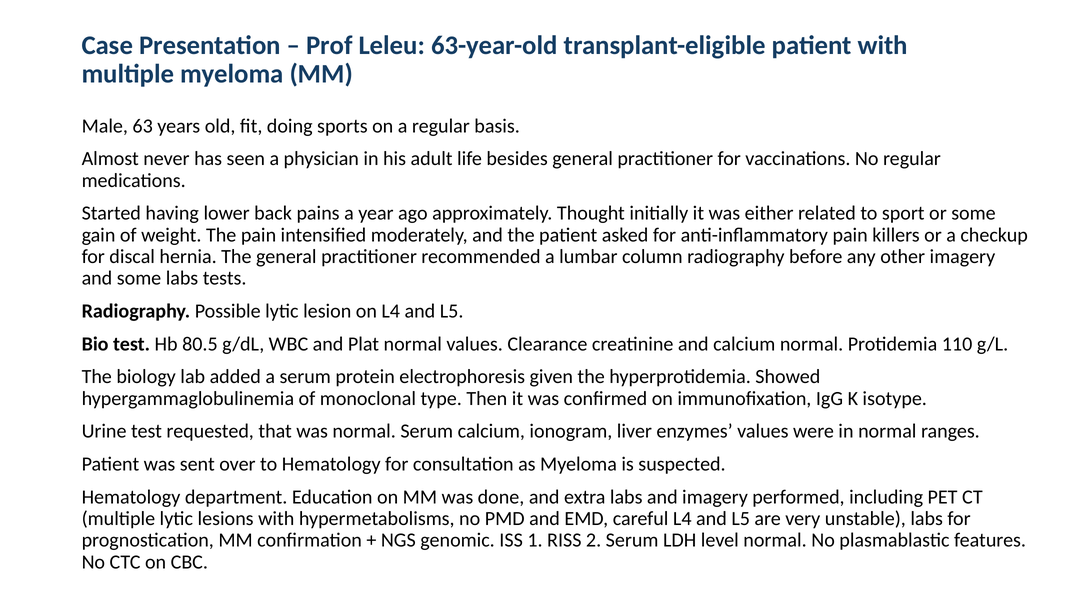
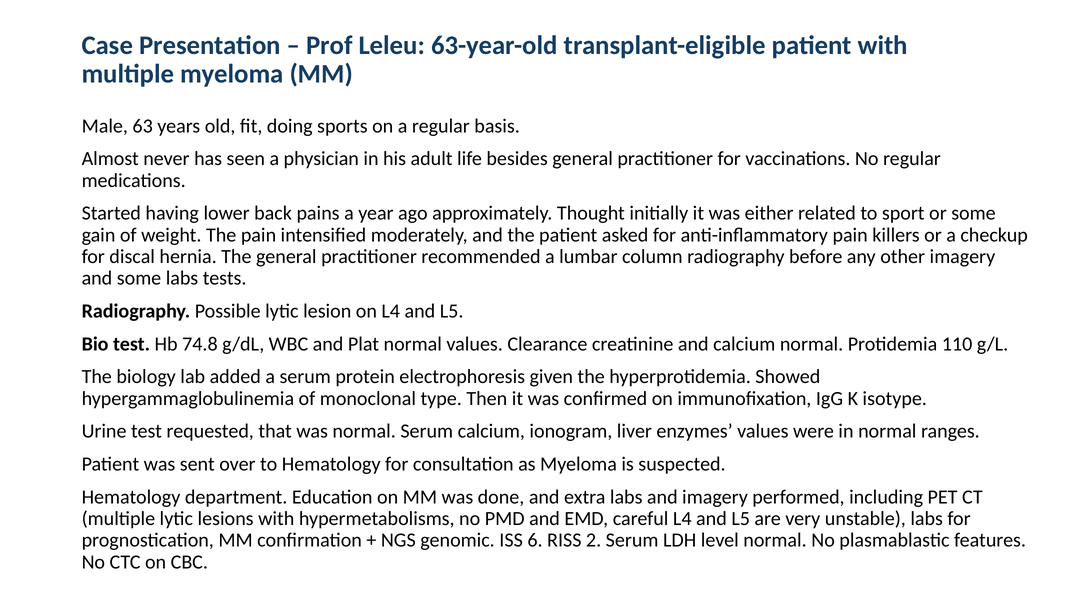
80.5: 80.5 -> 74.8 (200, 344)
1: 1 -> 6 (535, 541)
